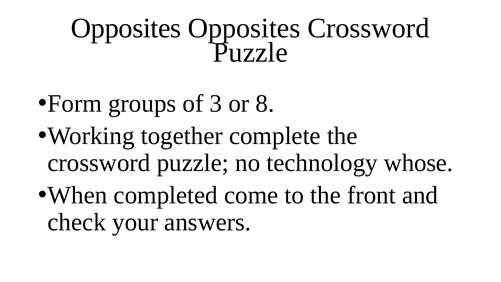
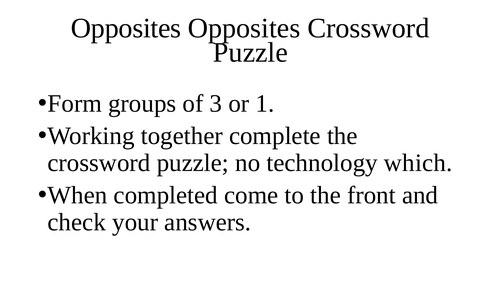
8: 8 -> 1 (265, 104)
whose: whose -> which (418, 163)
